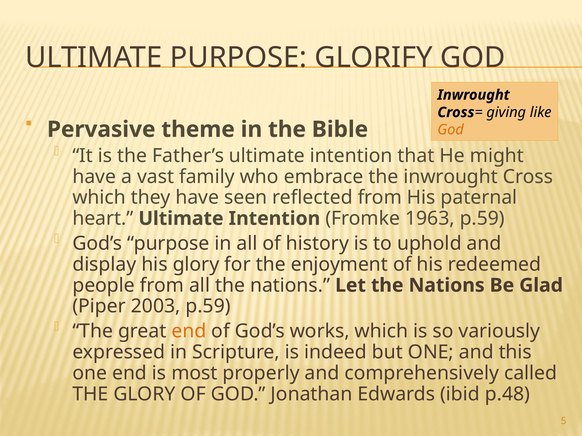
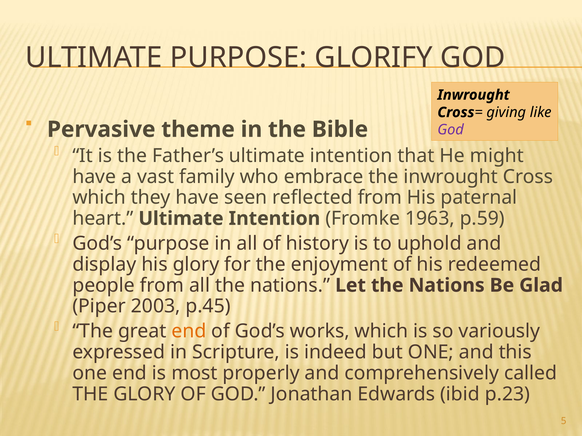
God colour: orange -> purple (451, 130)
2003 p.59: p.59 -> p.45 (208, 307)
p.48: p.48 -> p.23 (507, 394)
